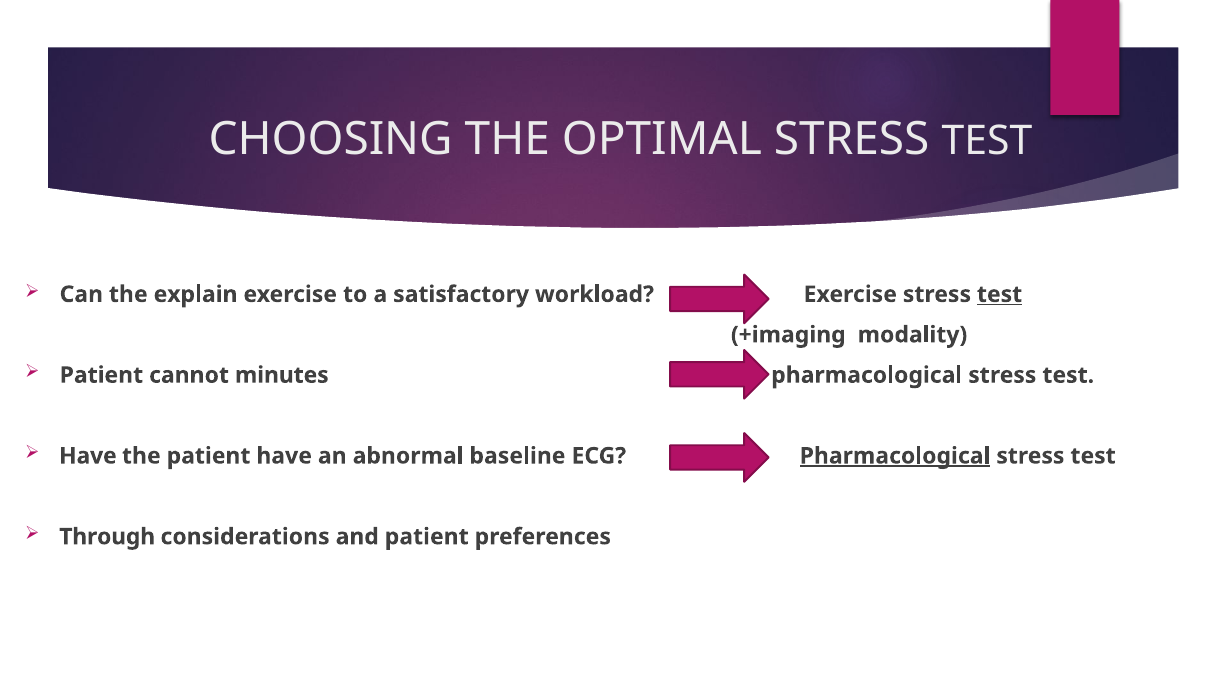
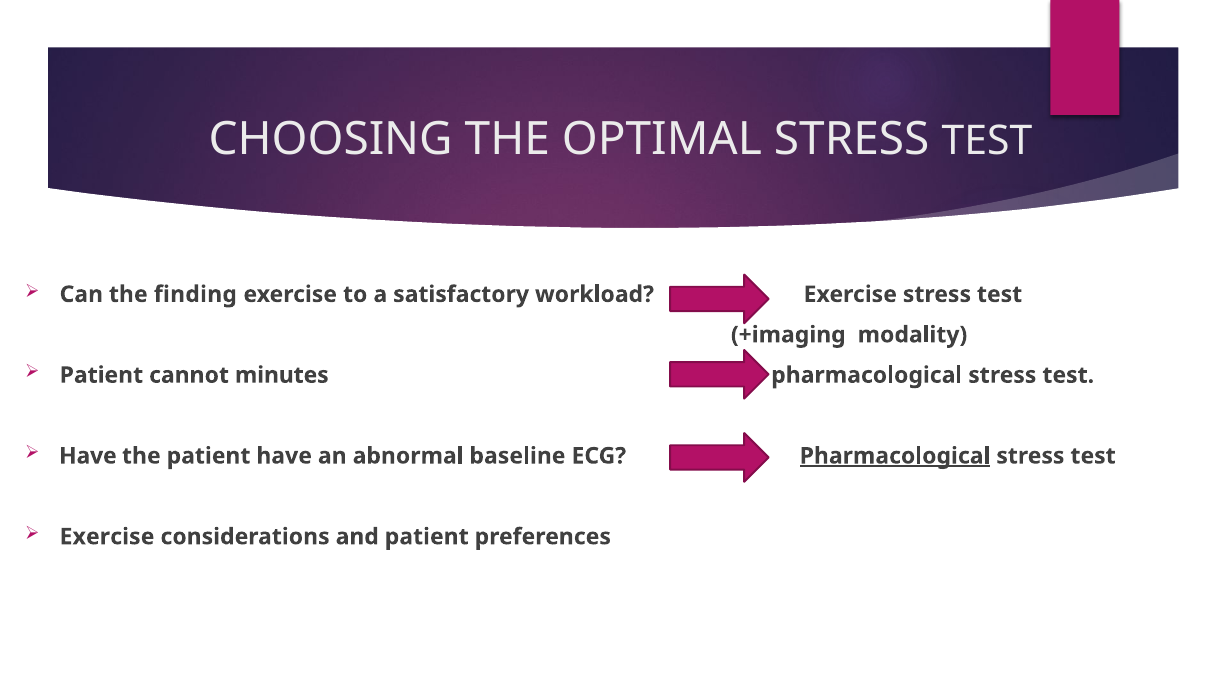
explain: explain -> finding (195, 294)
test underline: present -> none (1000, 294)
Through: Through -> Exercise (107, 537)
